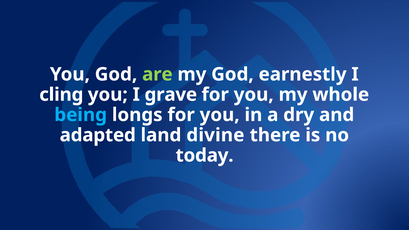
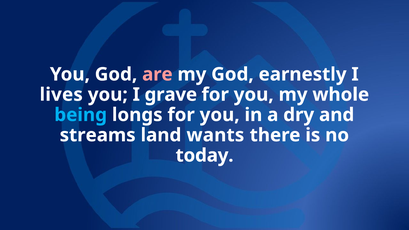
are colour: light green -> pink (157, 74)
cling: cling -> lives (61, 95)
adapted: adapted -> streams (98, 135)
divine: divine -> wants (215, 135)
